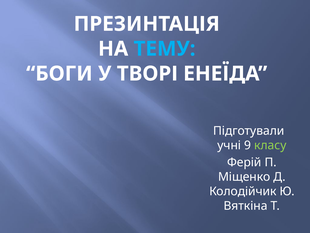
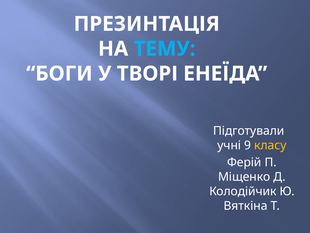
класу colour: light green -> yellow (270, 145)
